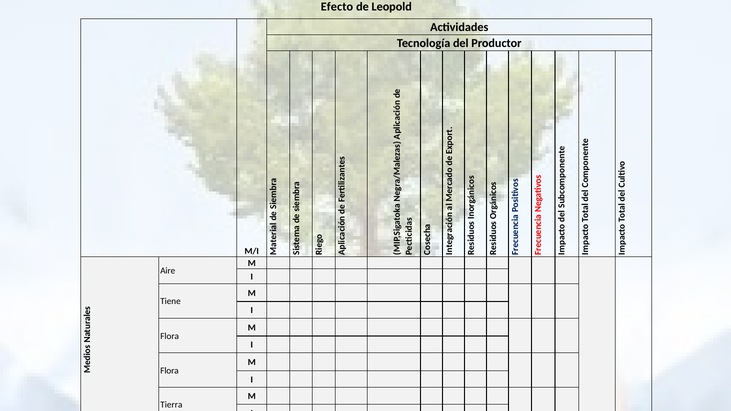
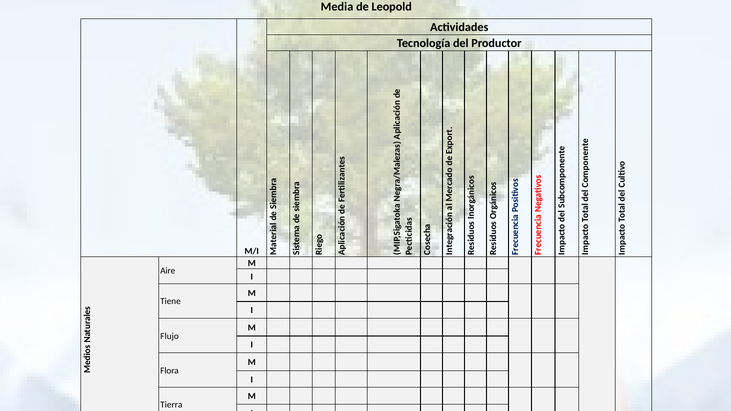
Efecto: Efecto -> Media (337, 7)
Flora: Flora -> Flujo (170, 336)
